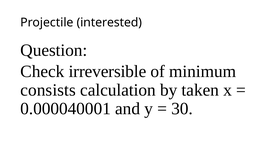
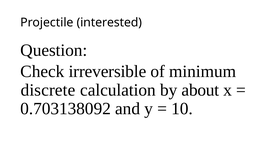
consists: consists -> discrete (48, 90)
taken: taken -> about (200, 90)
0.000040001: 0.000040001 -> 0.703138092 (66, 109)
30: 30 -> 10 (182, 109)
